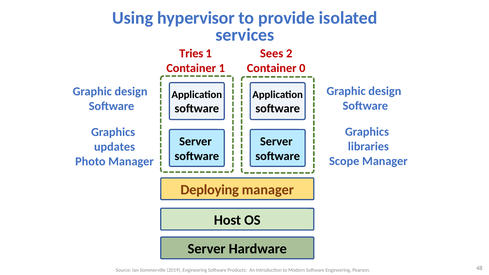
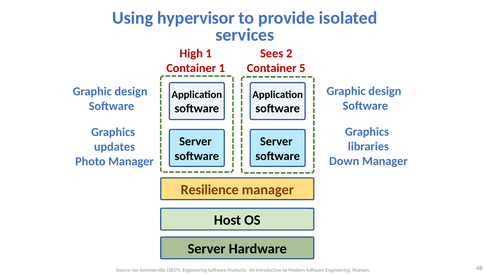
Tries: Tries -> High (191, 54)
0: 0 -> 5 (302, 68)
Scope: Scope -> Down (344, 161)
Deploying: Deploying -> Resilience (210, 190)
